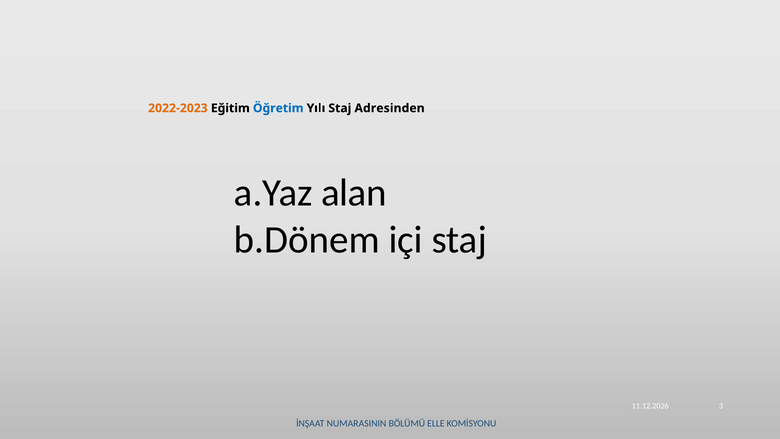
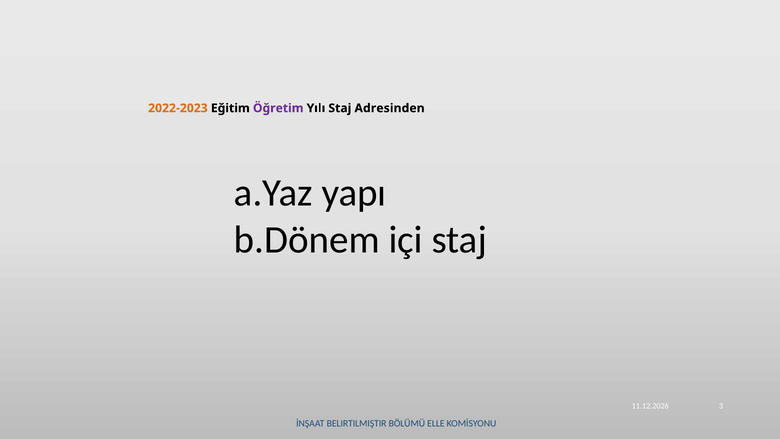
Öğretim colour: blue -> purple (278, 108)
alan: alan -> yapı (354, 193)
NUMARASININ: NUMARASININ -> BELIRTILMIŞTIR (357, 423)
